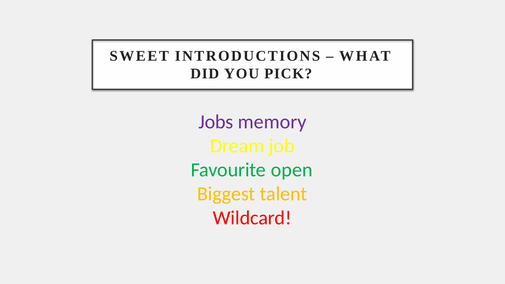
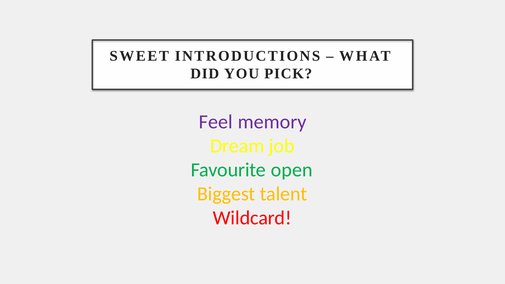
Jobs: Jobs -> Feel (216, 122)
